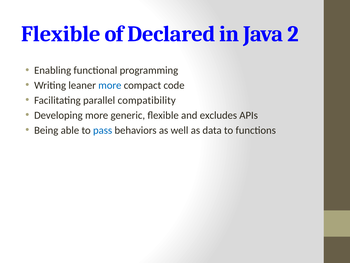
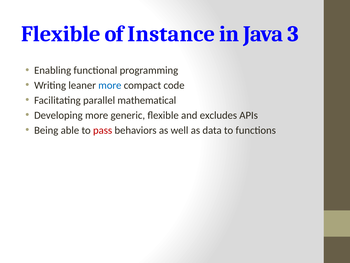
Declared: Declared -> Instance (171, 34)
2: 2 -> 3 (293, 34)
compatibility: compatibility -> mathematical (147, 100)
pass colour: blue -> red (103, 130)
